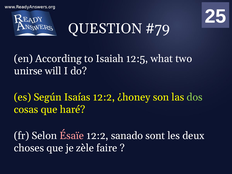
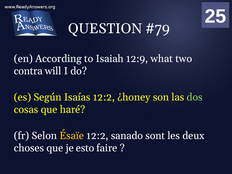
12:5: 12:5 -> 12:9 (137, 59)
unirse: unirse -> contra (28, 71)
Ésaïe colour: pink -> yellow (72, 136)
zèle: zèle -> esto (85, 148)
